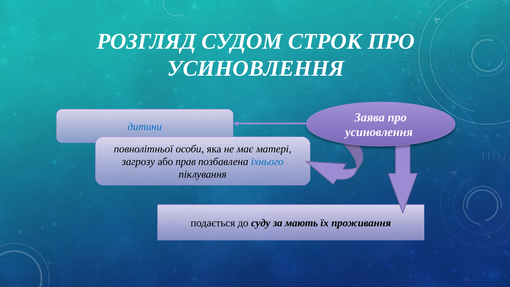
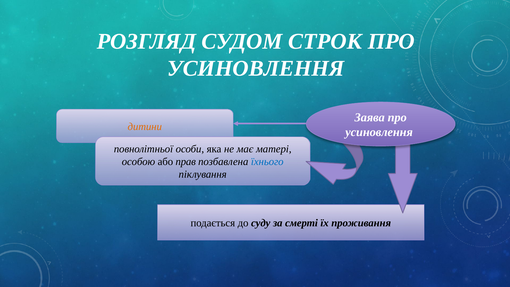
дитини colour: blue -> orange (145, 127)
загрозу: загрозу -> особою (138, 162)
мають: мають -> смерті (301, 223)
